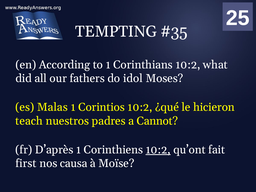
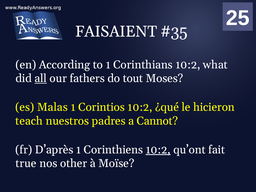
TEMPTING: TEMPTING -> FAISAIENT (116, 32)
all underline: none -> present (41, 78)
idol: idol -> tout (133, 78)
first: first -> true (26, 163)
causa: causa -> other (74, 163)
